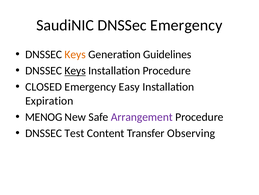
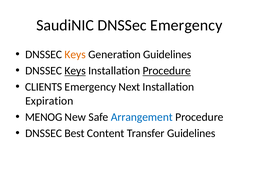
Procedure underline: none -> present (167, 70)
CLOSED: CLOSED -> CLIENTS (44, 87)
Easy: Easy -> Next (129, 87)
Arrangement colour: purple -> blue (142, 117)
Test: Test -> Best (74, 133)
Transfer Observing: Observing -> Guidelines (191, 133)
